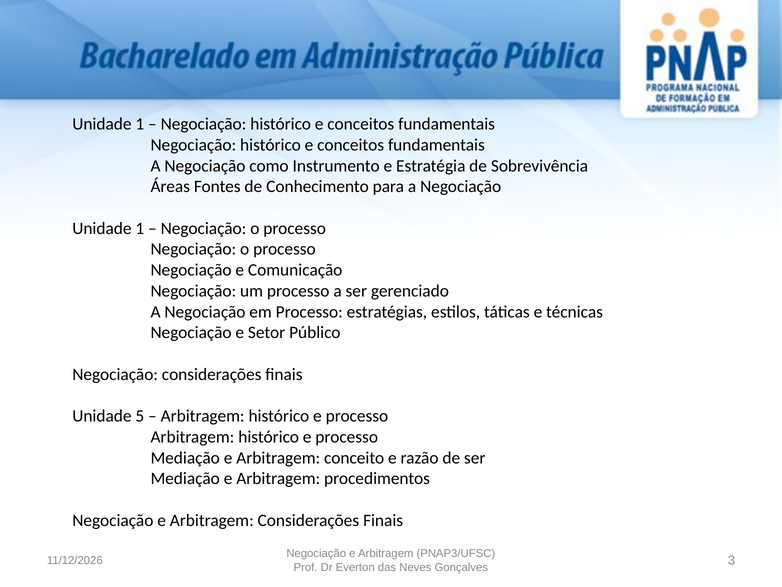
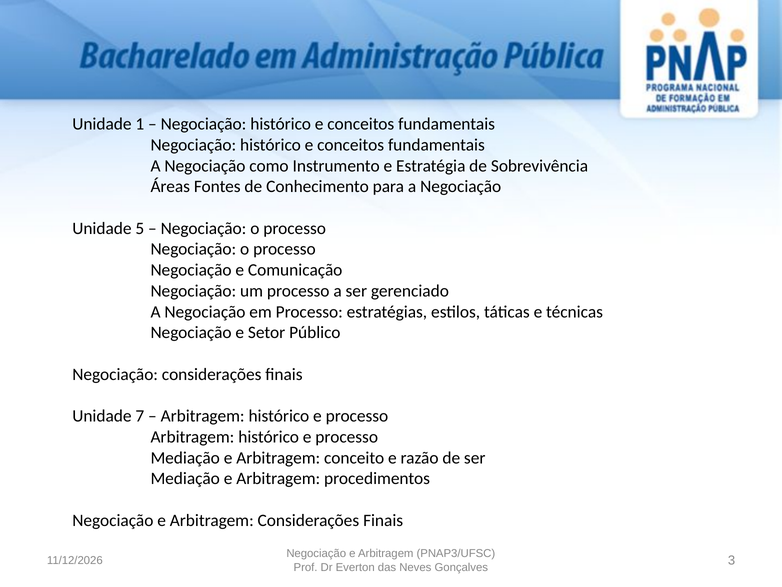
1: 1 -> 5 (140, 228)
5: 5 -> 7 (140, 416)
